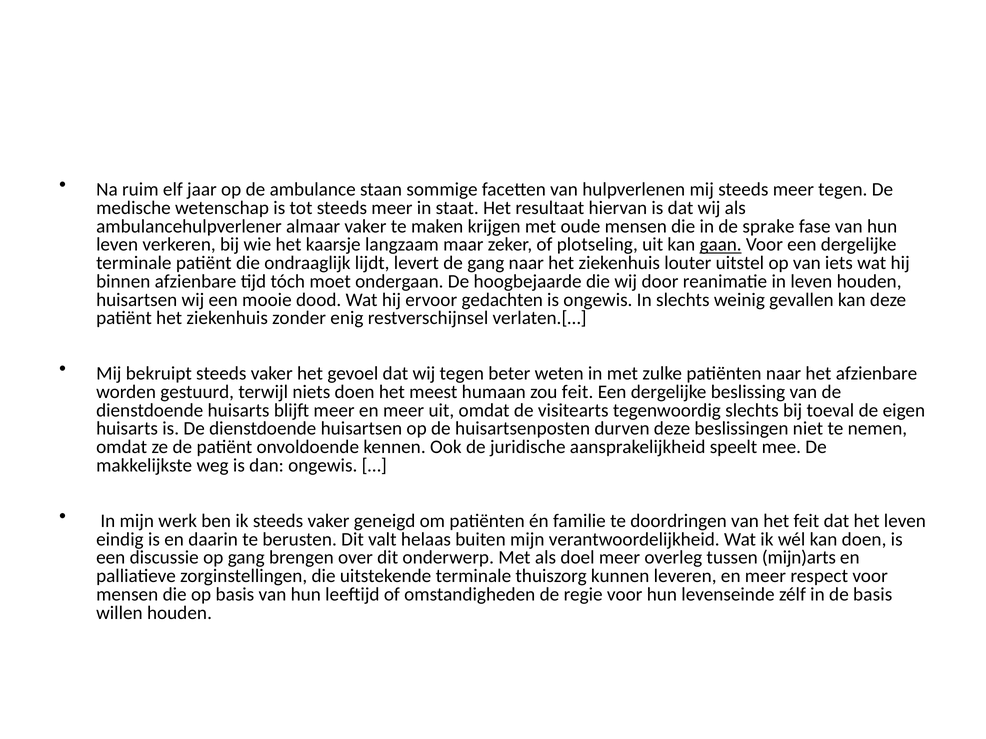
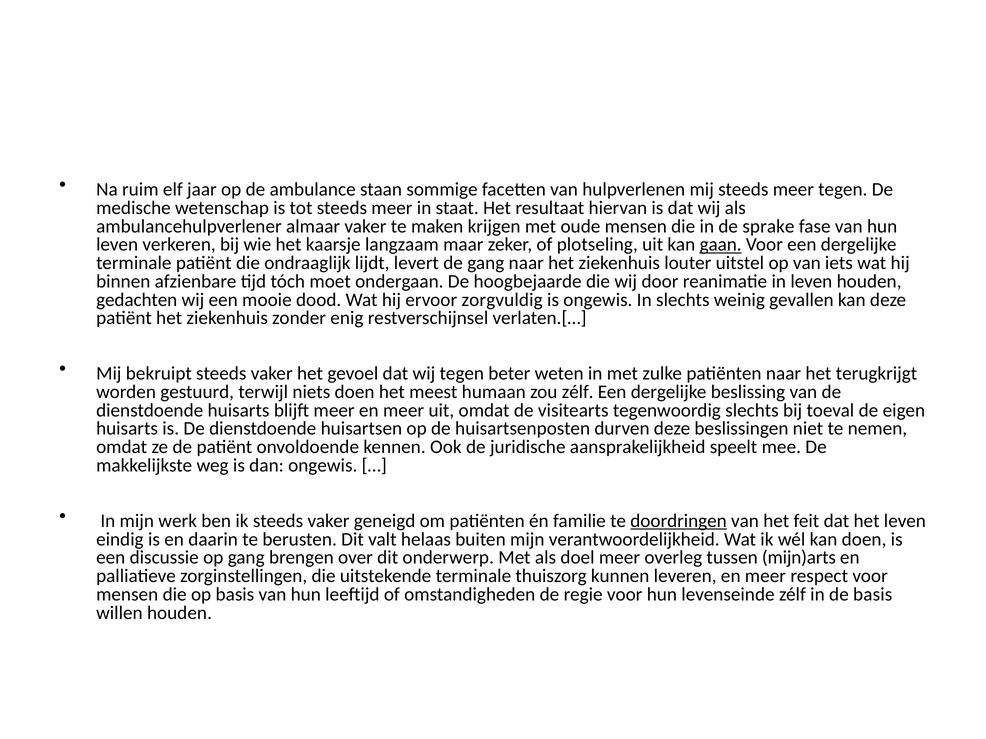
huisartsen: huisartsen -> gedachten (137, 300)
gedachten: gedachten -> zorgvuldig (502, 300)
het afzienbare: afzienbare -> terugkrijgt (876, 374)
zou feit: feit -> zélf (578, 392)
doordringen underline: none -> present (679, 521)
